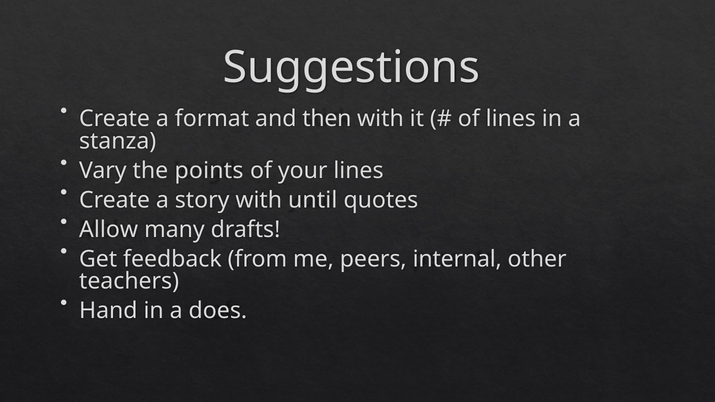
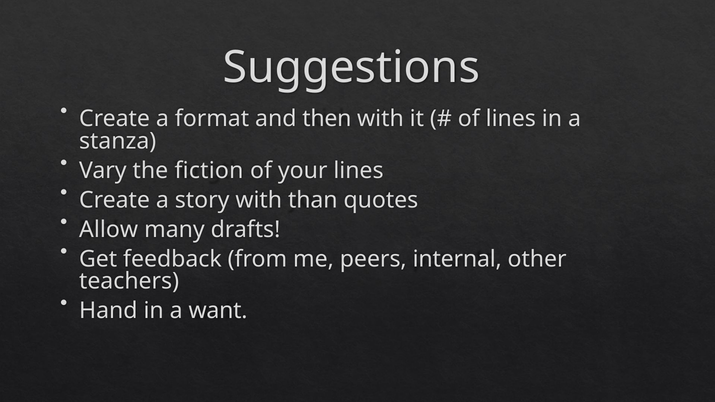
points: points -> fiction (209, 171)
until: until -> than (313, 200)
does: does -> want (218, 311)
